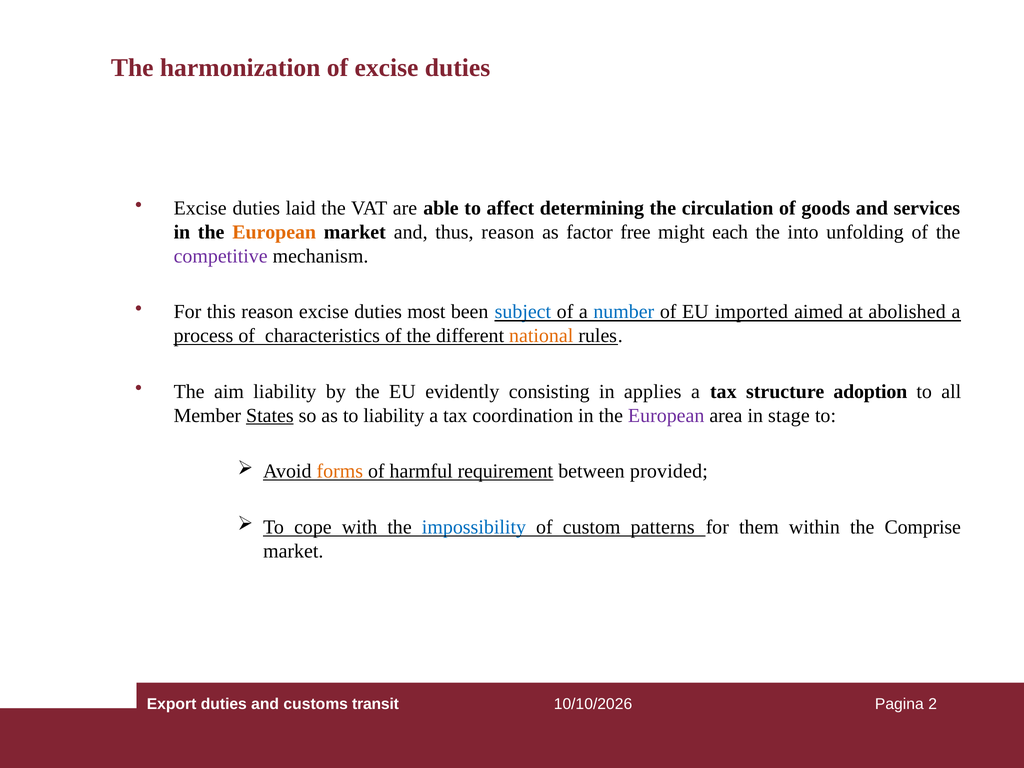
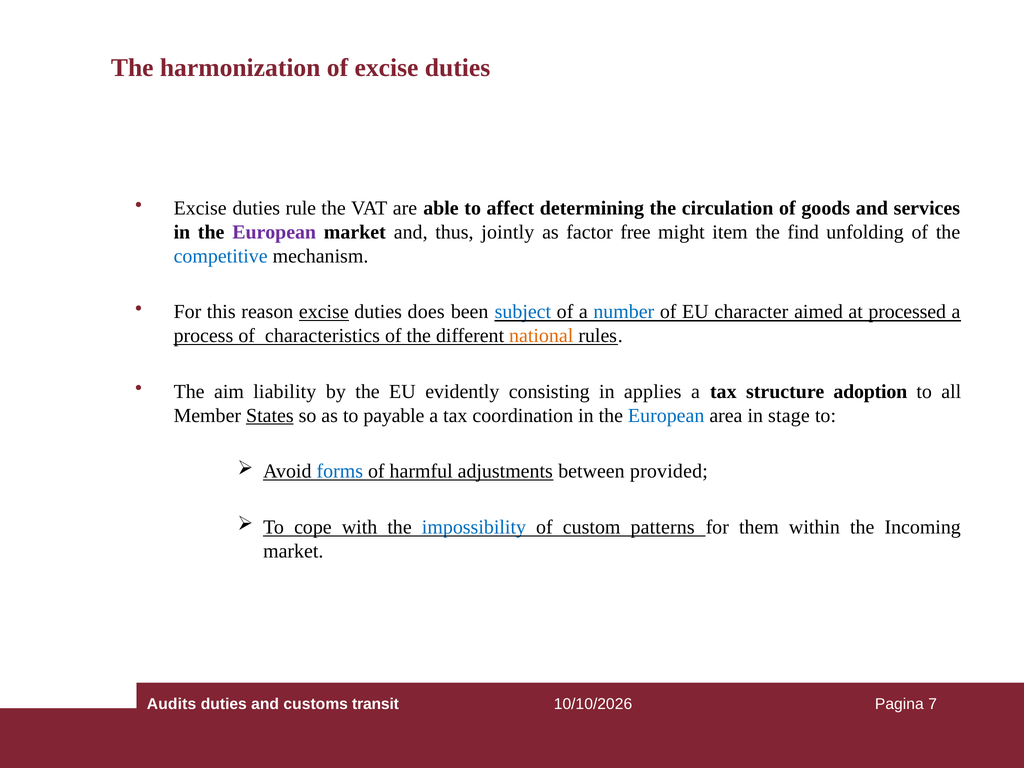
laid: laid -> rule (301, 208)
European colour: orange -> purple (274, 232)
thus reason: reason -> jointly (508, 232)
each: each -> item (730, 232)
into: into -> find (803, 232)
competitive colour: purple -> blue (221, 256)
excise underline: none -> present (324, 312)
most: most -> does (426, 312)
imported: imported -> character (751, 312)
abolished: abolished -> processed (907, 312)
to liability: liability -> payable (394, 416)
European colour: purple -> blue (666, 416)
forms colour: orange -> blue (340, 471)
requirement: requirement -> adjustments (505, 471)
Comprise: Comprise -> Incoming (923, 527)
Export: Export -> Audits (172, 704)
2: 2 -> 7 (933, 704)
